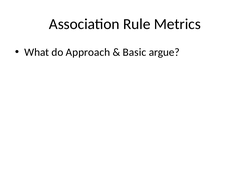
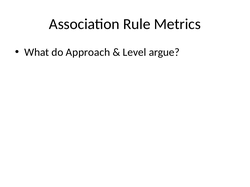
Basic: Basic -> Level (135, 52)
